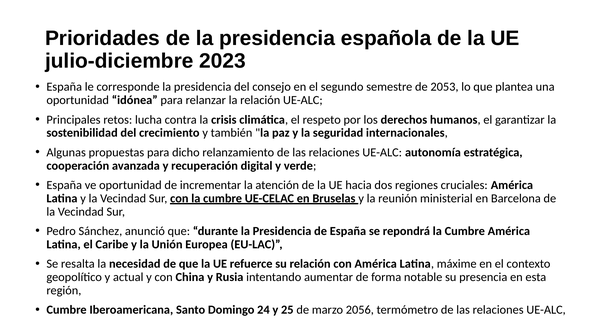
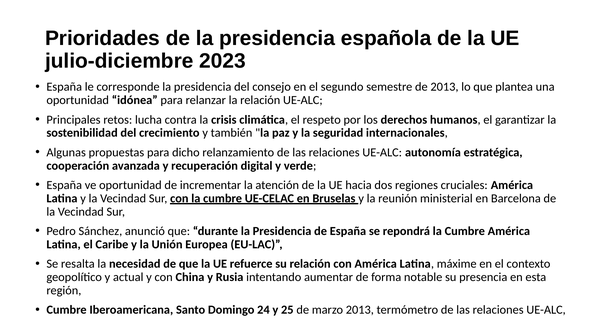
de 2053: 2053 -> 2013 (444, 87)
marzo 2056: 2056 -> 2013 (360, 310)
